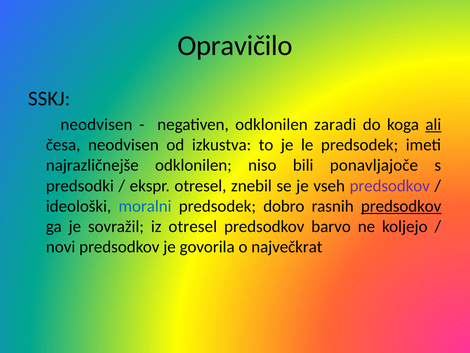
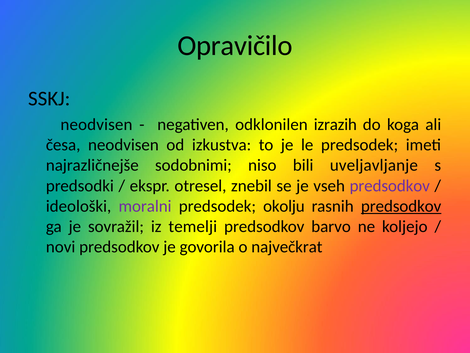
zaradi: zaradi -> izrazih (335, 124)
ali underline: present -> none (433, 124)
najrazličnejše odklonilen: odklonilen -> sodobnimi (193, 165)
ponavljajoče: ponavljajoče -> uveljavljanje (374, 165)
moralni colour: blue -> purple (145, 206)
dobro: dobro -> okolju (284, 206)
iz otresel: otresel -> temelji (193, 226)
